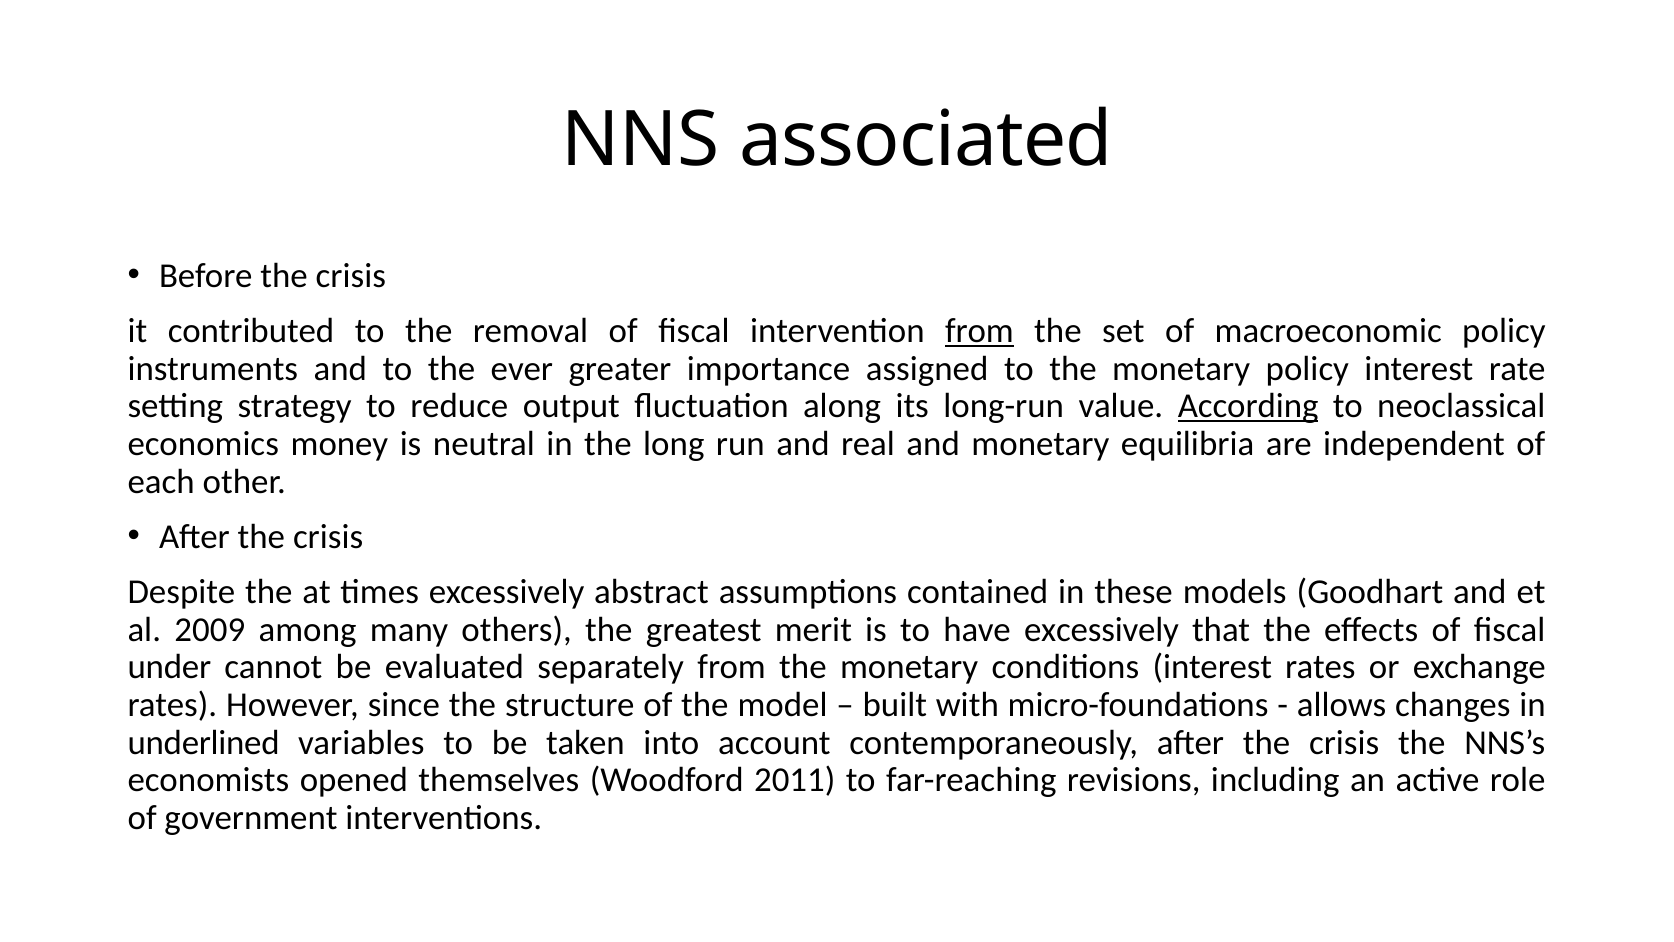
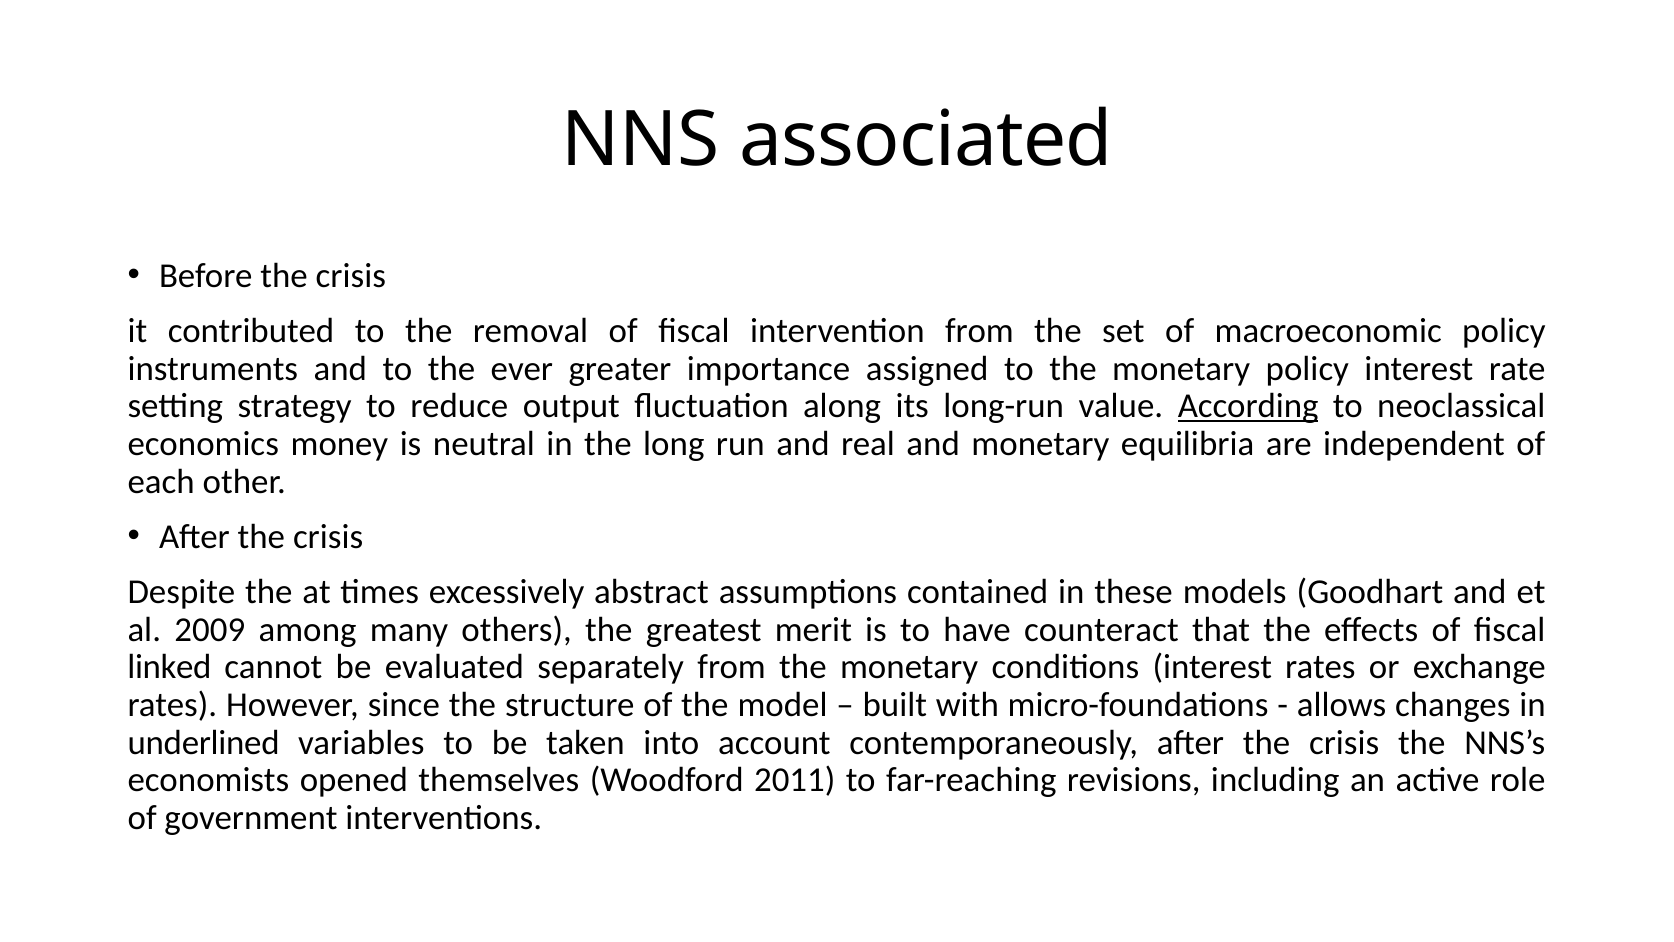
from underline: present -> none (979, 331)
have excessively: excessively -> counteract (1101, 629)
under: under -> linked (169, 667)
